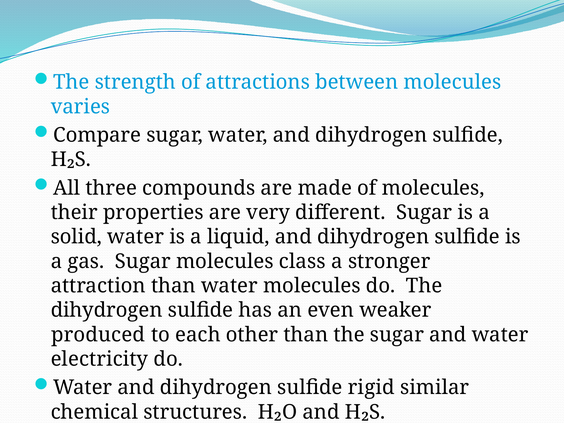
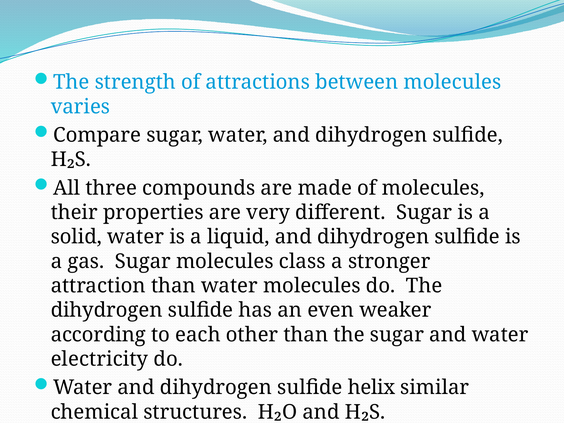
produced: produced -> according (98, 335)
rigid: rigid -> helix (371, 388)
